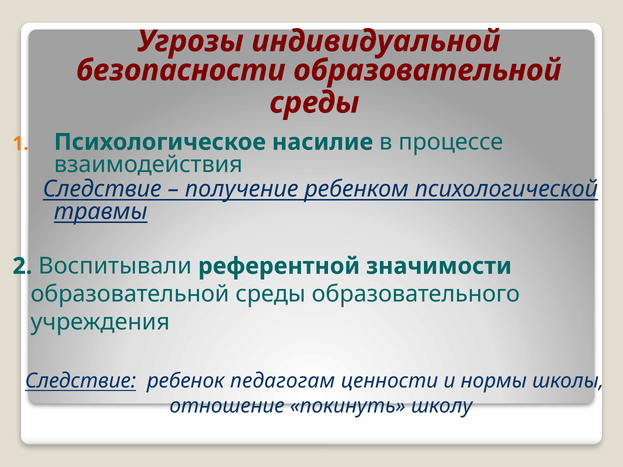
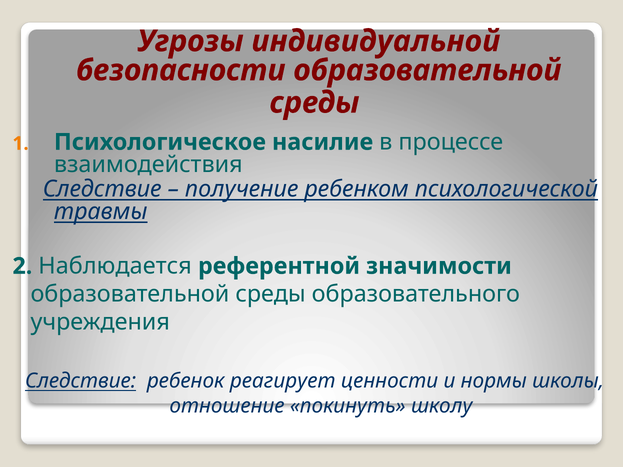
Воспитывали: Воспитывали -> Наблюдается (115, 266)
педагогам: педагогам -> реагирует (283, 381)
